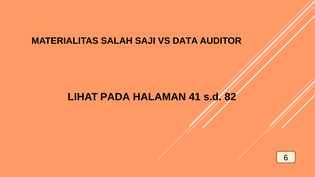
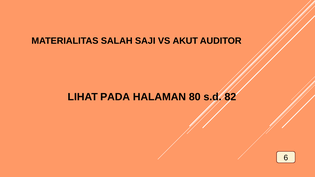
DATA: DATA -> AKUT (185, 41)
41: 41 -> 80 (195, 97)
